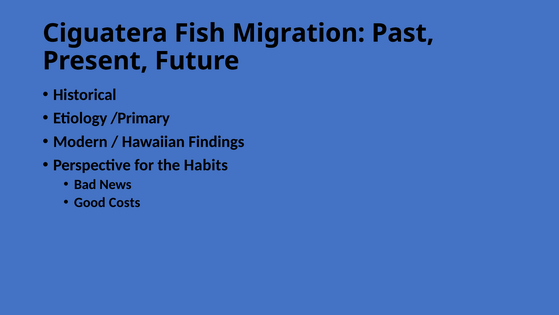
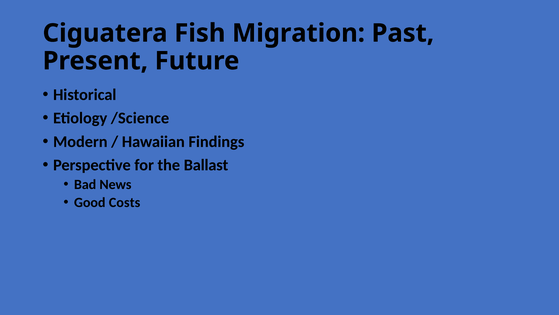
/Primary: /Primary -> /Science (140, 118)
Habits: Habits -> Ballast (206, 165)
